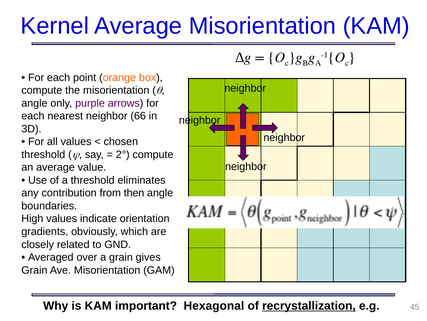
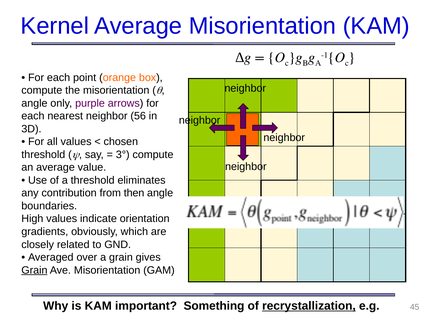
66: 66 -> 56 (138, 116)
2°: 2° -> 3° (123, 154)
Grain underline: none -> present (34, 270)
Hexagonal: Hexagonal -> Something (214, 305)
